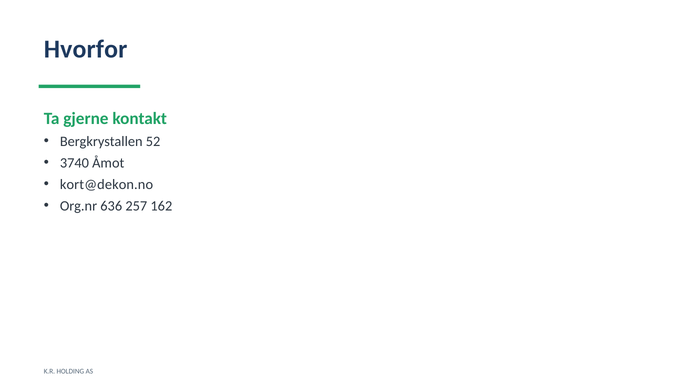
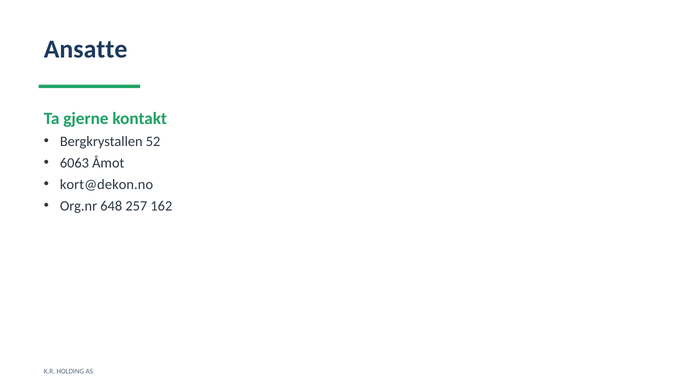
Hvorfor: Hvorfor -> Ansatte (86, 49)
3740: 3740 -> 6063 (74, 163)
636: 636 -> 648 (111, 206)
